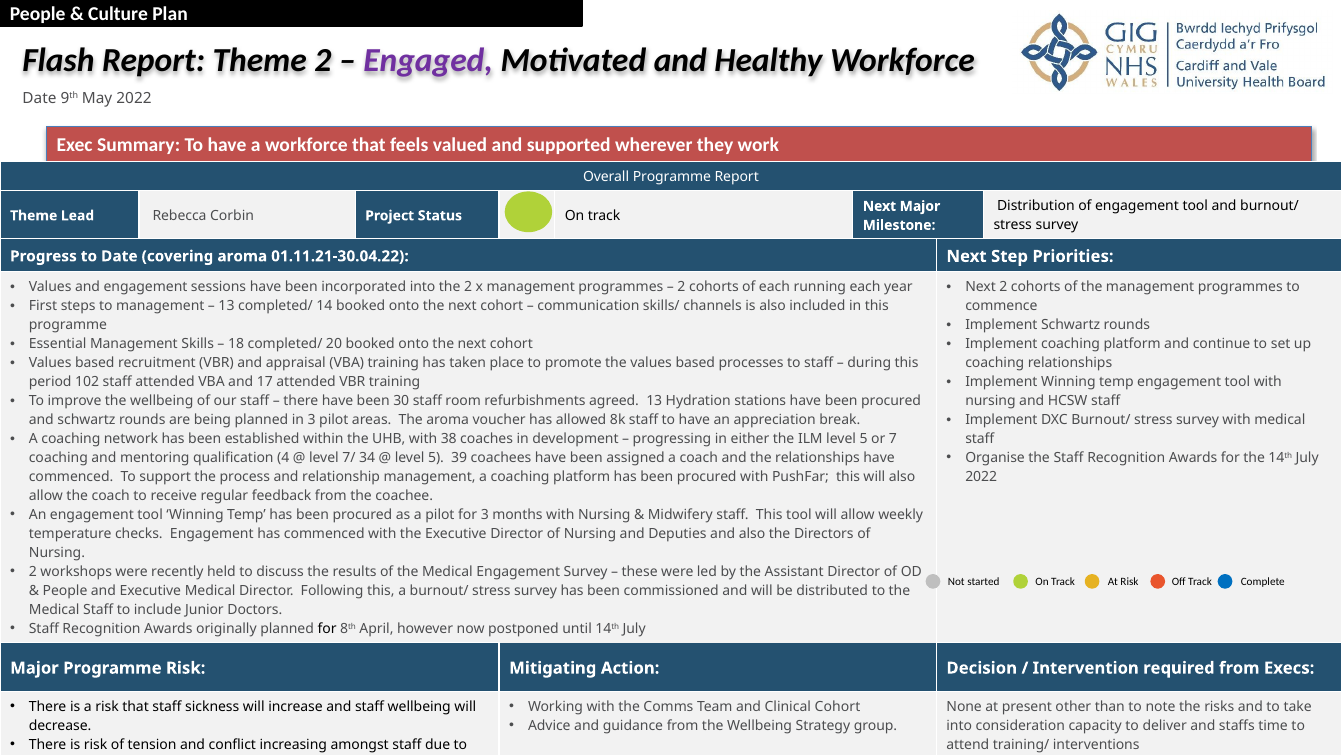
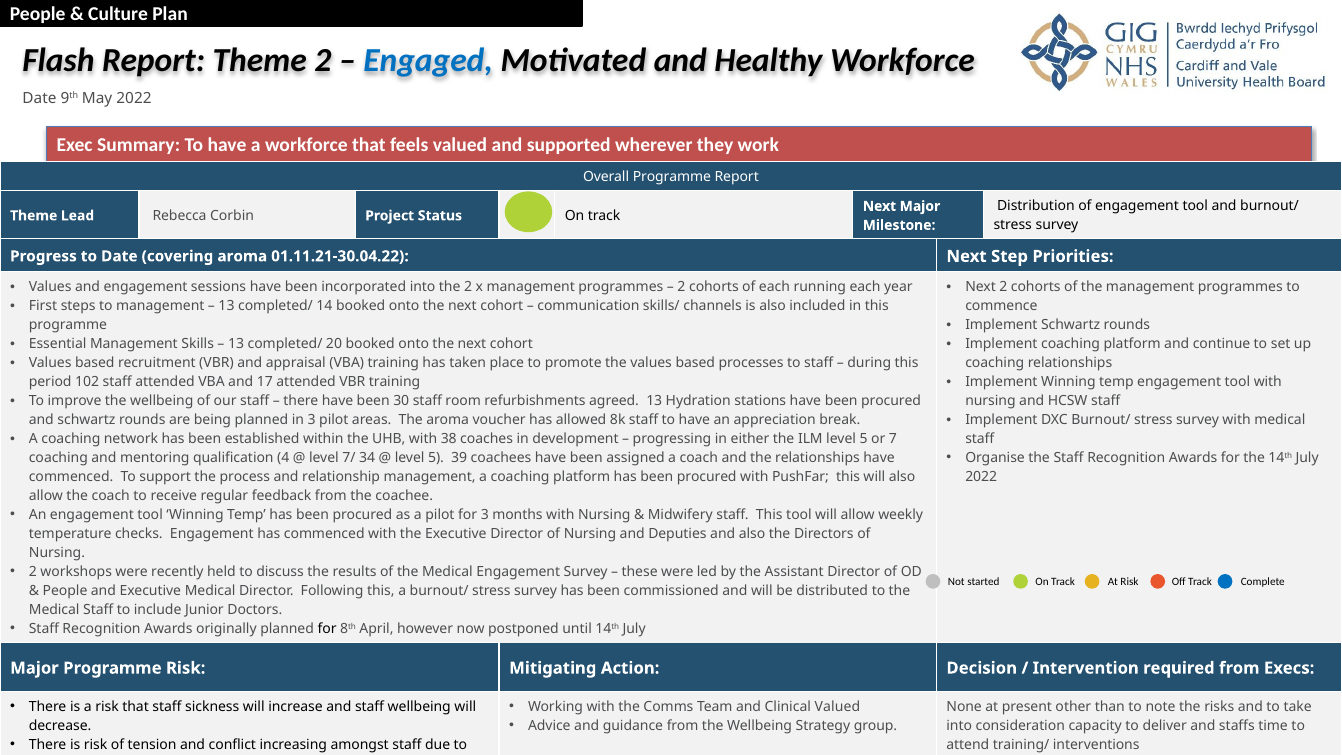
Engaged colour: purple -> blue (428, 60)
18: 18 -> 13 (236, 344)
Clinical Cohort: Cohort -> Valued (837, 707)
